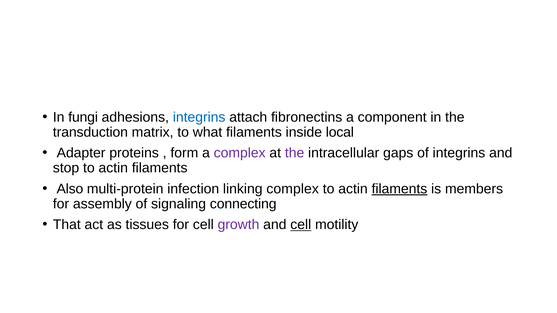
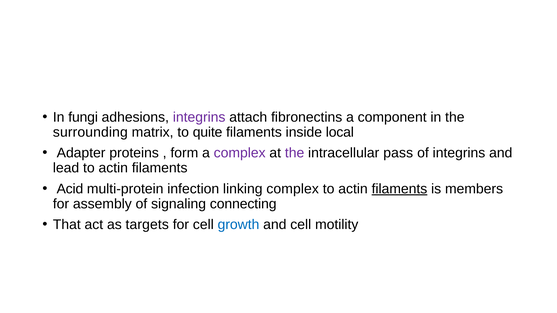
integrins colour: blue -> purple (199, 117)
transduction: transduction -> surrounding (90, 132)
what: what -> quite (208, 132)
gaps: gaps -> pass (398, 153)
stop: stop -> lead (66, 168)
Also: Also -> Acid (70, 189)
tissues: tissues -> targets (147, 225)
growth colour: purple -> blue (238, 225)
cell underline: present -> none (301, 225)
